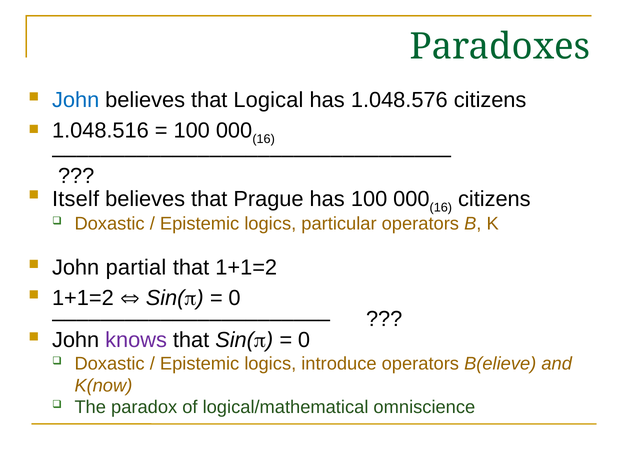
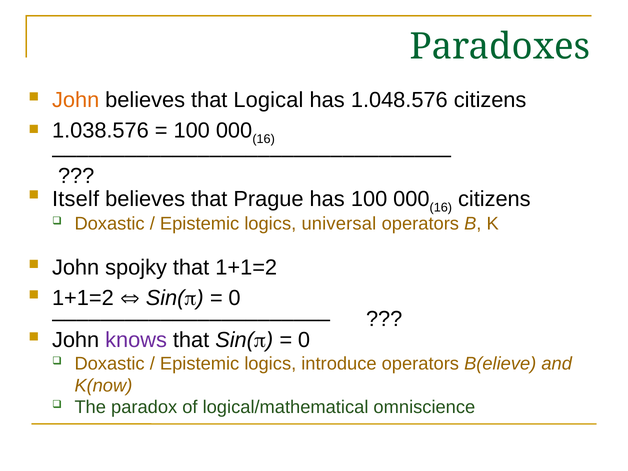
John colour: blue -> orange (76, 100)
1.048.516: 1.048.516 -> 1.038.576 (100, 130)
particular: particular -> universal (339, 224)
partial: partial -> spojky (136, 267)
